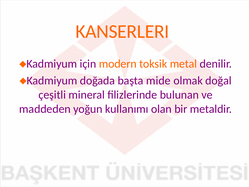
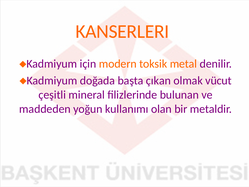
mide: mide -> çıkan (158, 81)
doğal: doğal -> vücut (218, 81)
